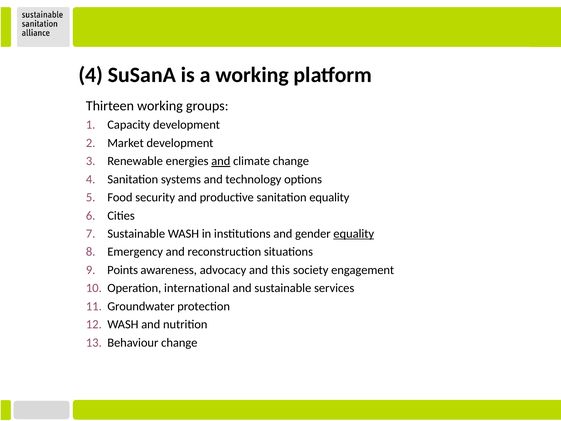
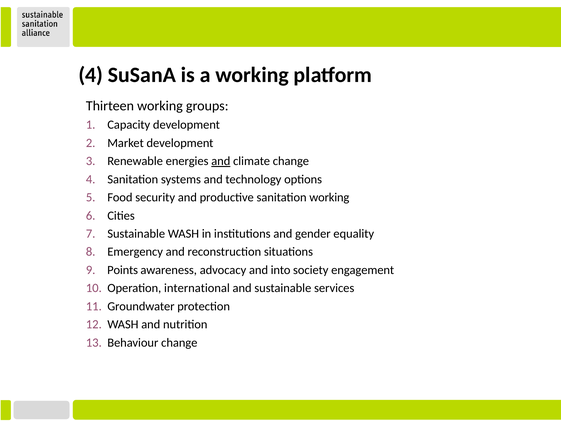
sanitation equality: equality -> working (329, 197)
equality underline: present -> none (354, 234)
this: this -> into (281, 270)
